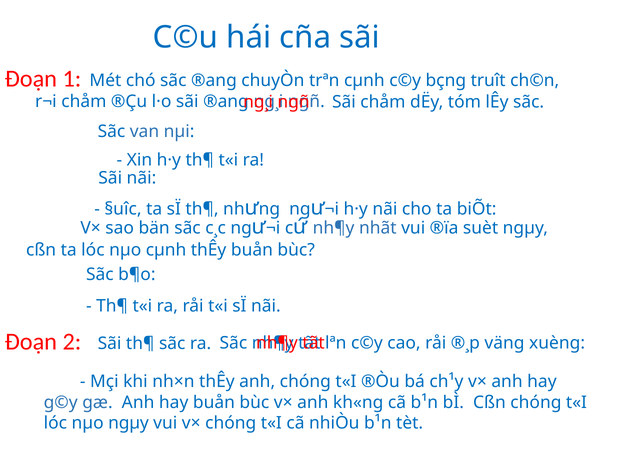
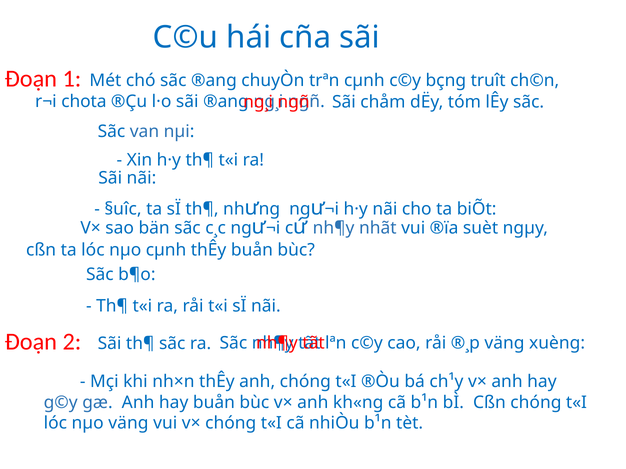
r¬i chåm: chåm -> chota (84, 102)
nµo ngµy: ngµy -> väng (128, 424)
